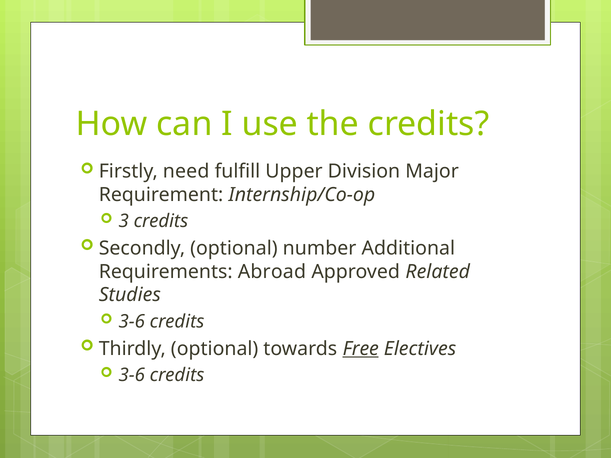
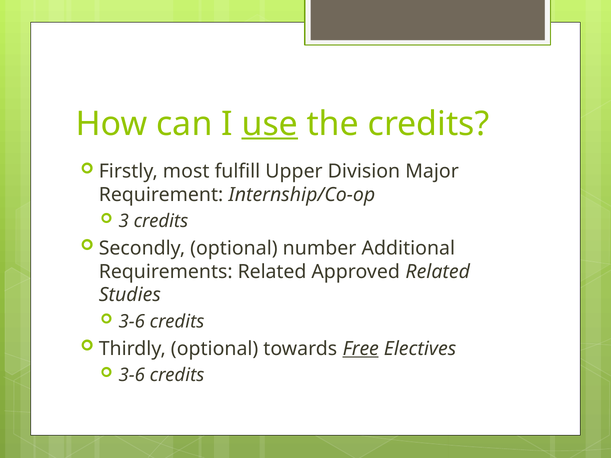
use underline: none -> present (270, 124)
need: need -> most (186, 171)
Requirements Abroad: Abroad -> Related (272, 272)
